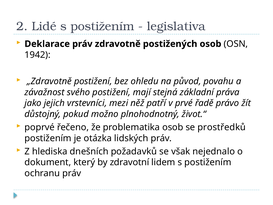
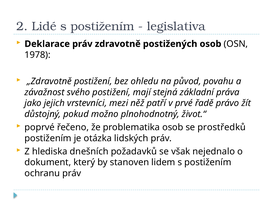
1942: 1942 -> 1978 (38, 55)
zdravotní: zdravotní -> stanoven (129, 162)
